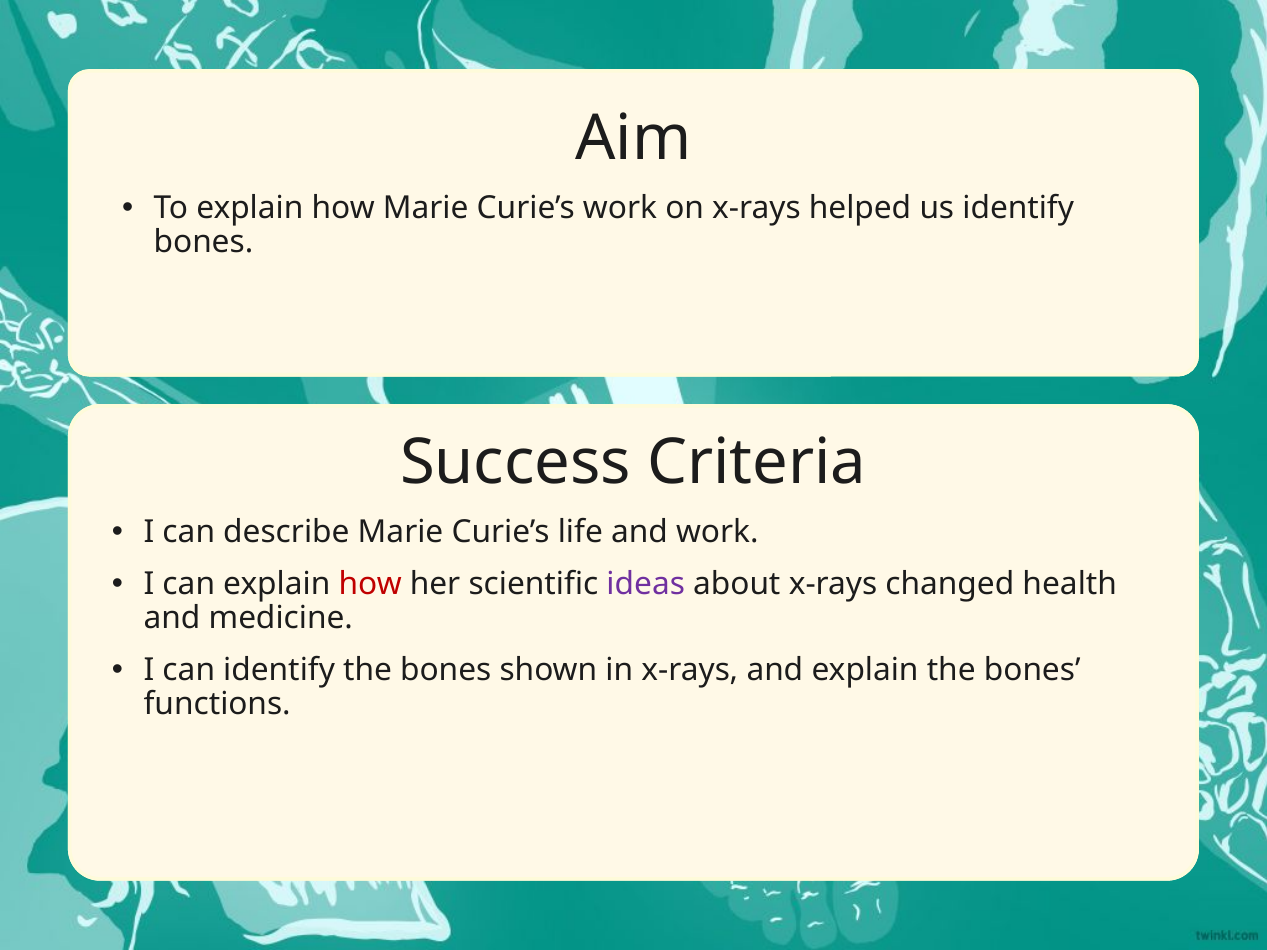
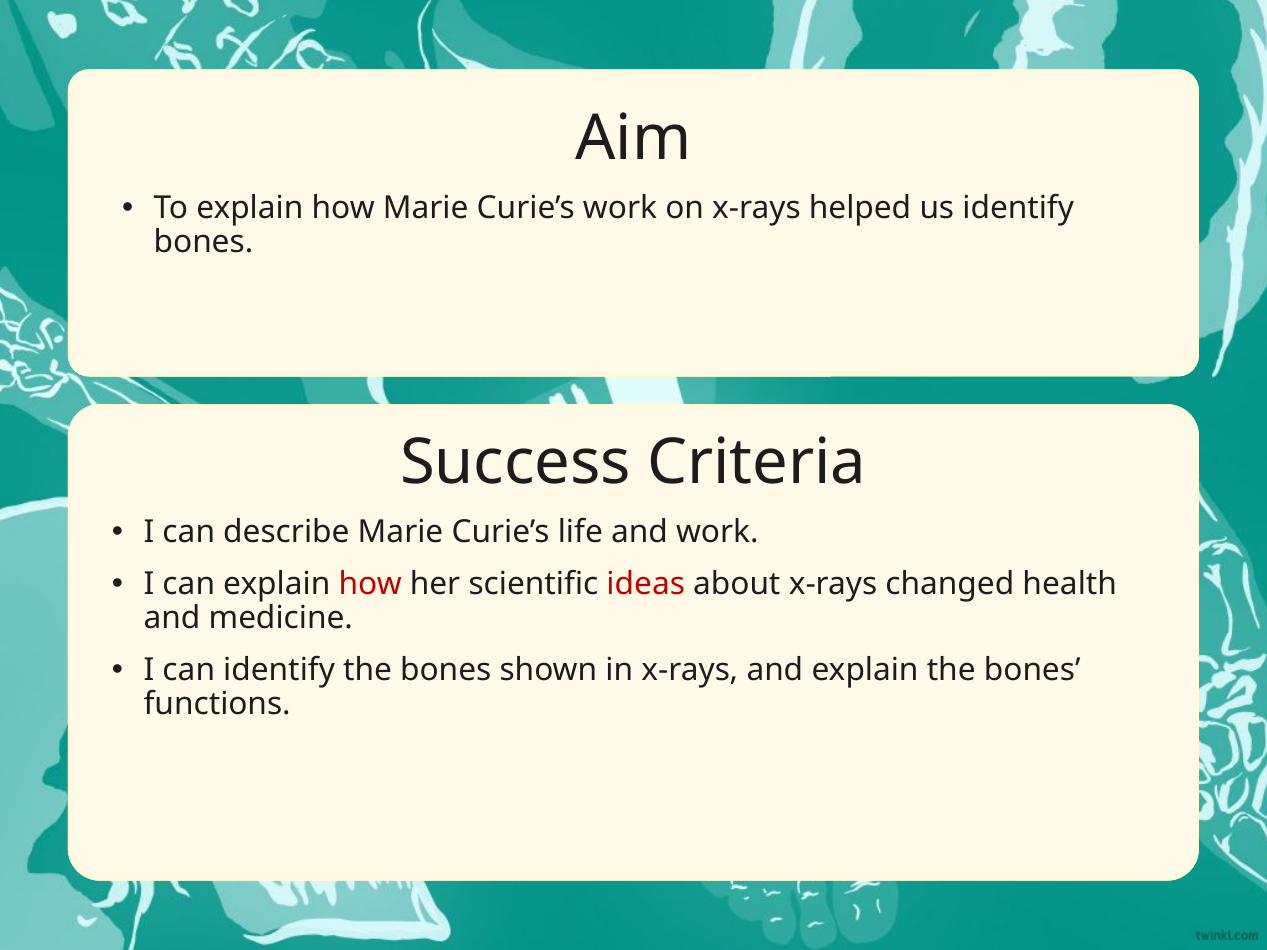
ideas colour: purple -> red (646, 584)
